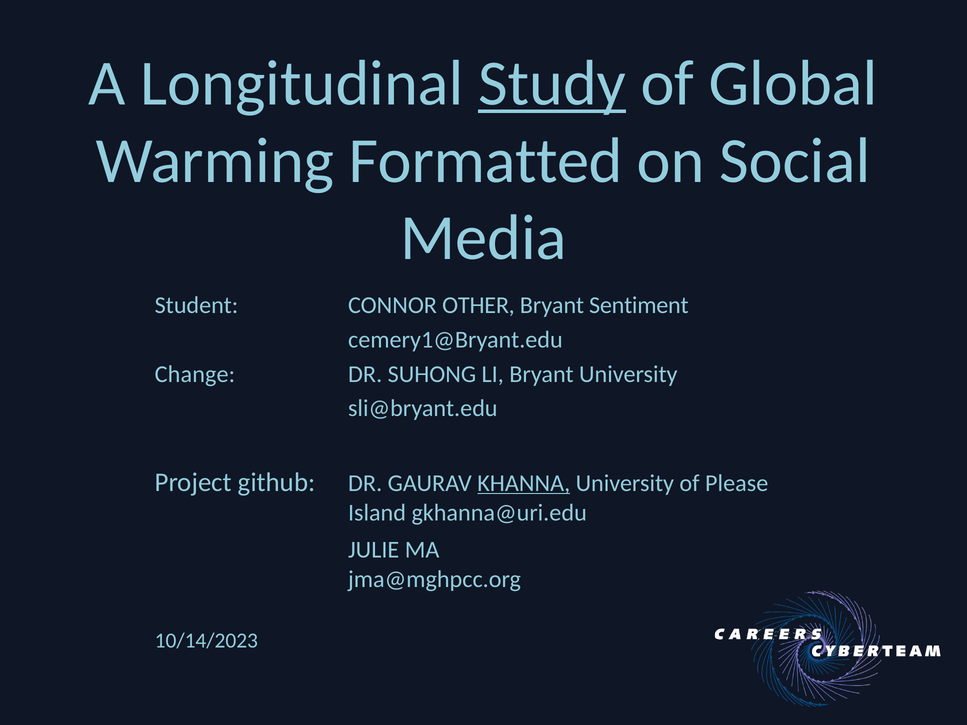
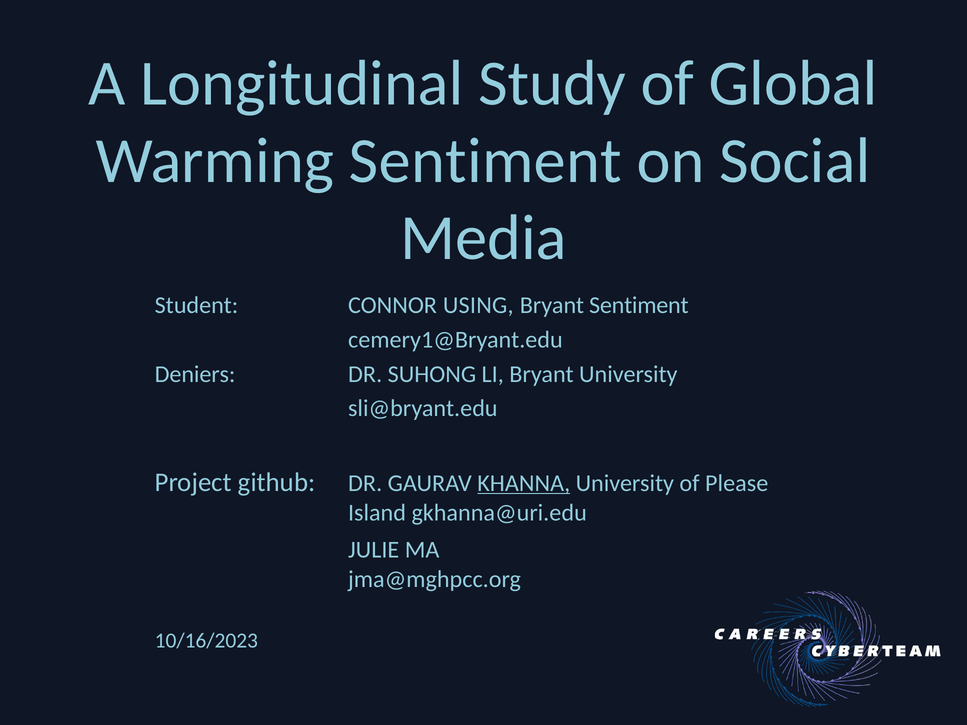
Study underline: present -> none (552, 84)
Warming Formatted: Formatted -> Sentiment (485, 161)
OTHER: OTHER -> USING (478, 305)
Change: Change -> Deniers (195, 374)
10/14/2023: 10/14/2023 -> 10/16/2023 (206, 641)
